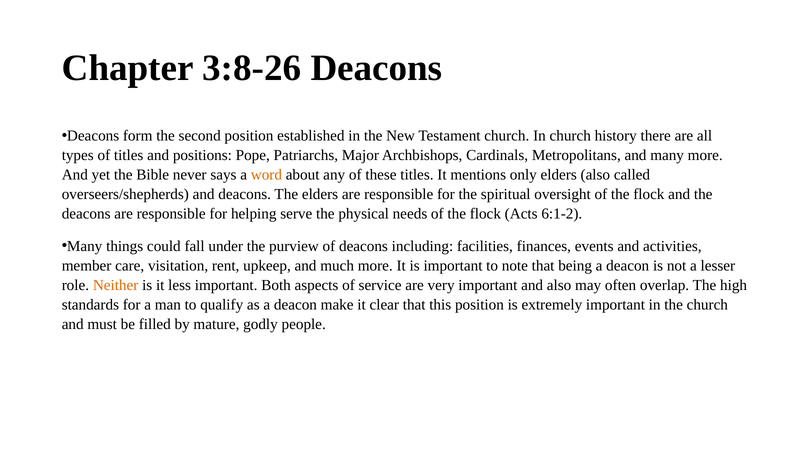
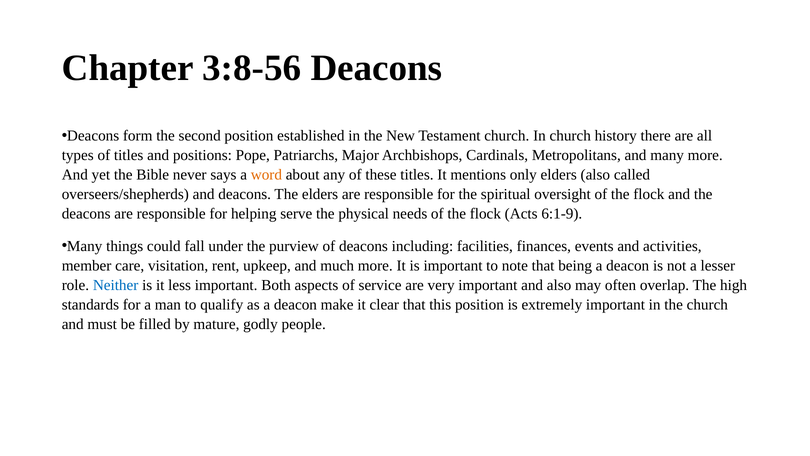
3:8-26: 3:8-26 -> 3:8-56 (252, 68)
6:1-2: 6:1-2 -> 6:1-9 (562, 214)
Neither colour: orange -> blue (116, 285)
